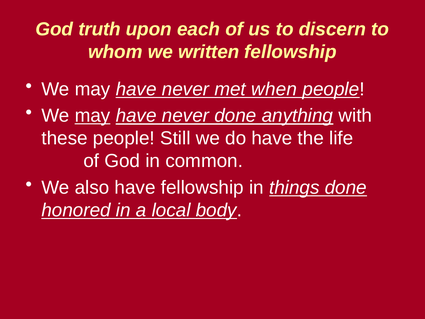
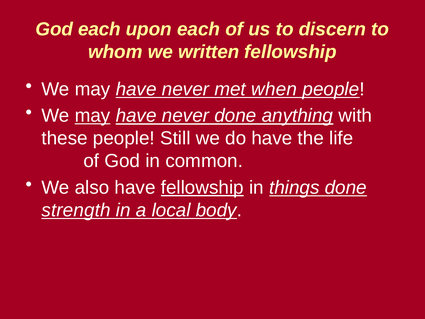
God truth: truth -> each (100, 29)
fellowship underline: none -> present (202, 187)
honored: honored -> strength (76, 210)
